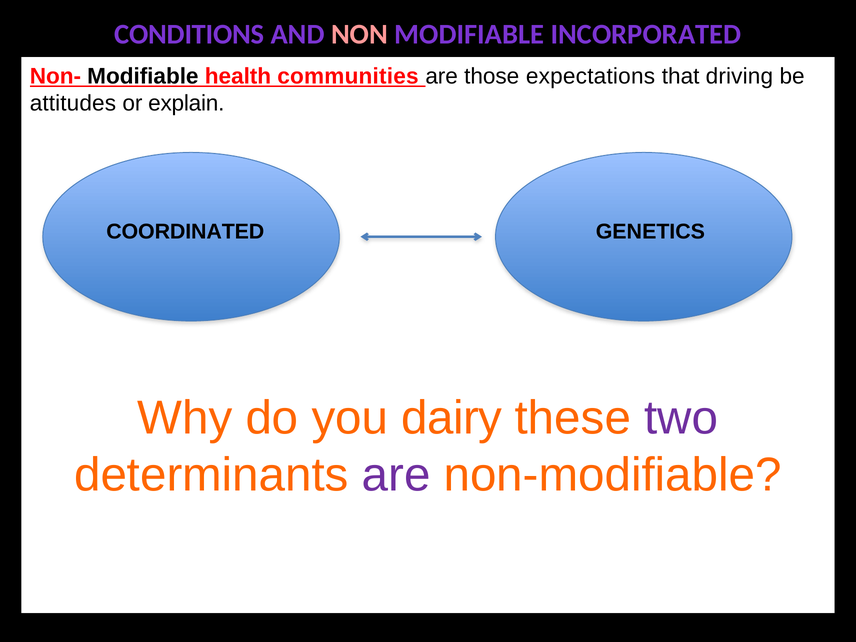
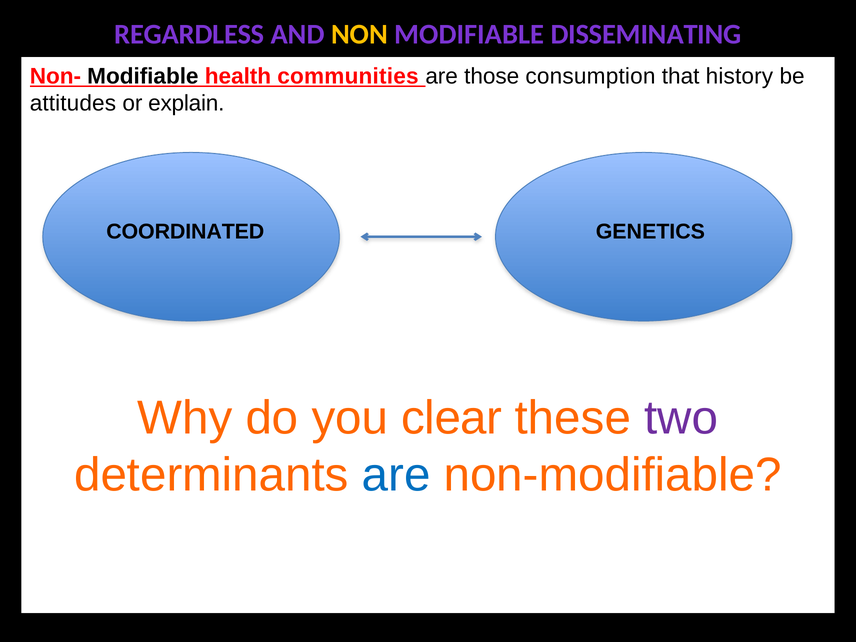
CONDITIONS: CONDITIONS -> REGARDLESS (189, 34)
NON colour: pink -> yellow (360, 34)
INCORPORATED: INCORPORATED -> DISSEMINATING (646, 34)
expectations: expectations -> consumption (590, 76)
driving: driving -> history (739, 76)
dairy: dairy -> clear (452, 418)
are colour: purple -> blue (396, 475)
